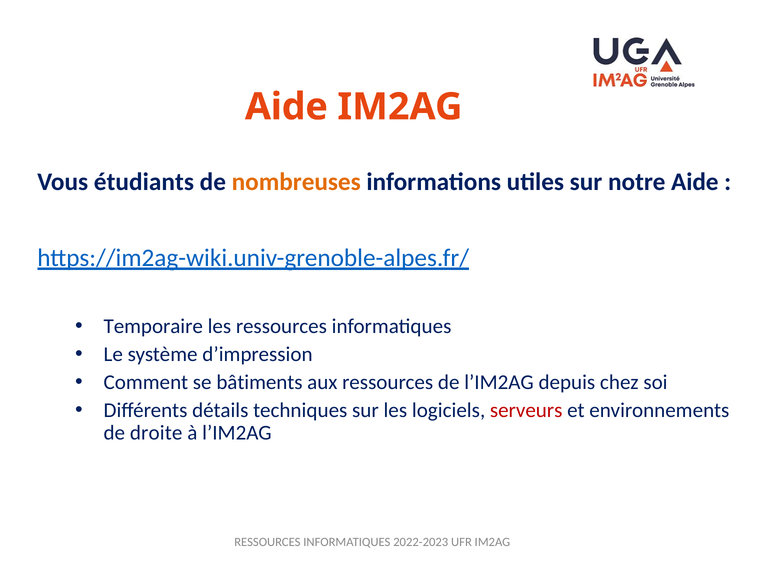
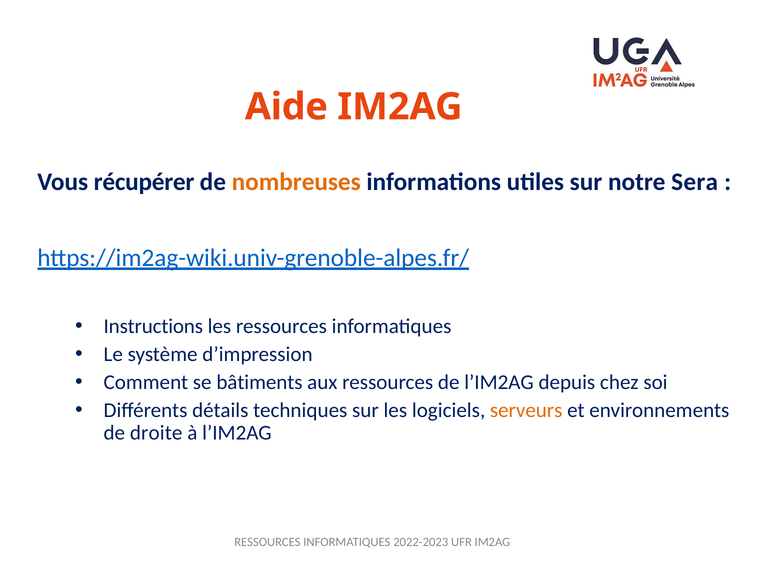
étudiants: étudiants -> récupérer (144, 182)
notre Aide: Aide -> Sera (695, 182)
Temporaire: Temporaire -> Instructions (153, 326)
serveurs colour: red -> orange (526, 410)
